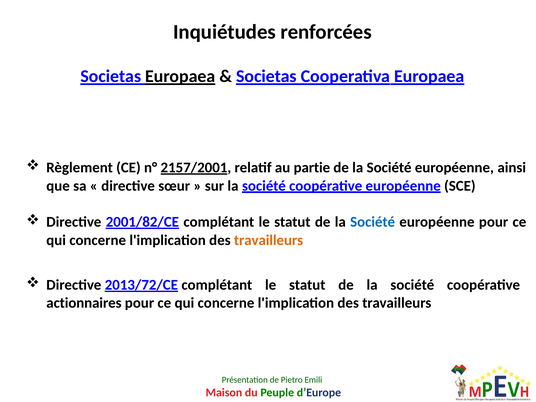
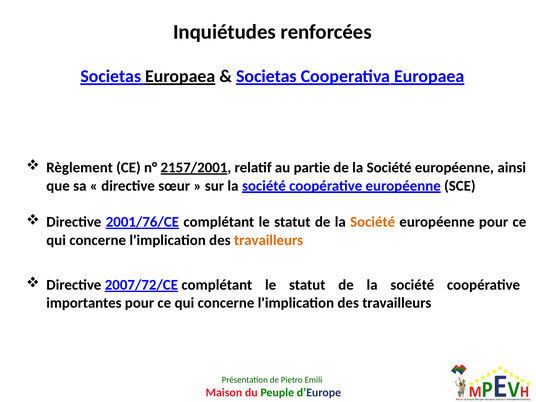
2001/82/CE: 2001/82/CE -> 2001/76/CE (142, 222)
Société colour: blue -> orange (373, 222)
2013/72/CE: 2013/72/CE -> 2007/72/CE (141, 285)
actionnaires: actionnaires -> importantes (84, 303)
